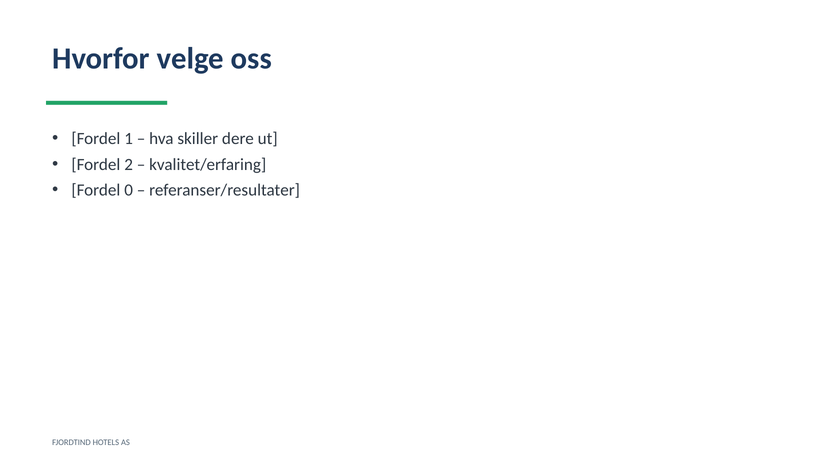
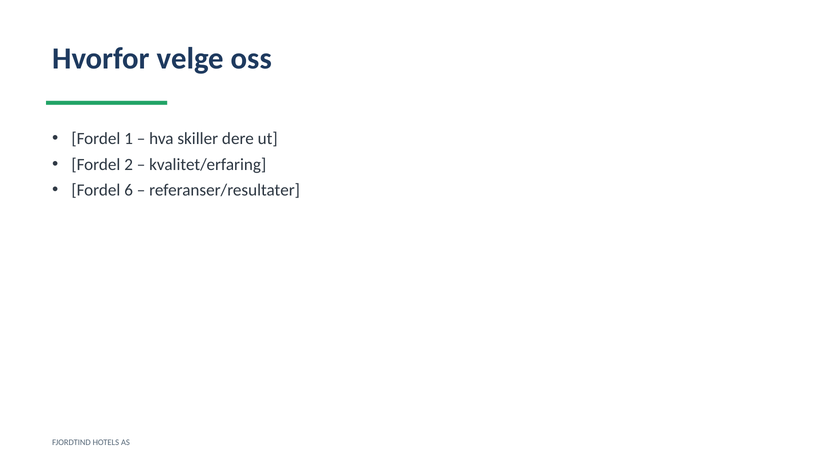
0: 0 -> 6 (129, 190)
